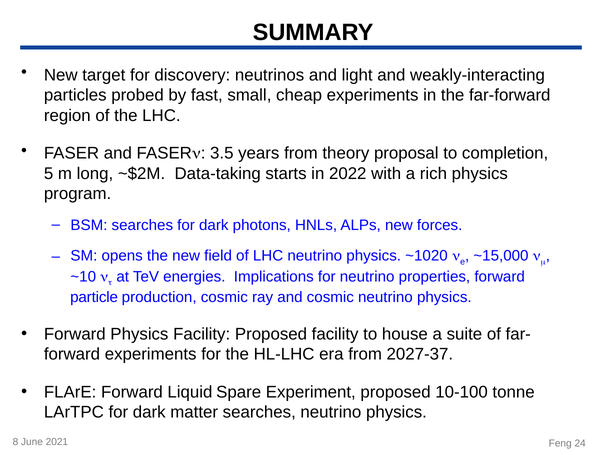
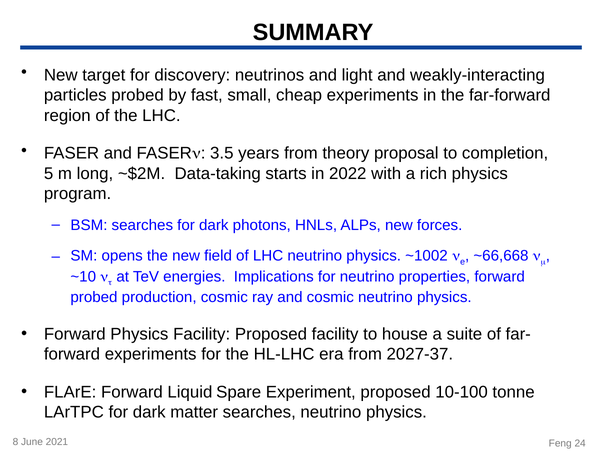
~1020: ~1020 -> ~1002 (426, 256)
~15,000: ~15,000 -> ~66,668 (501, 256)
particle: particle -> probed (94, 297)
